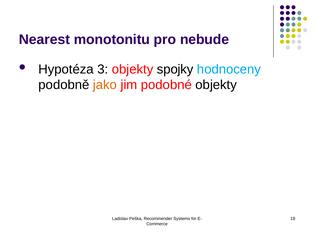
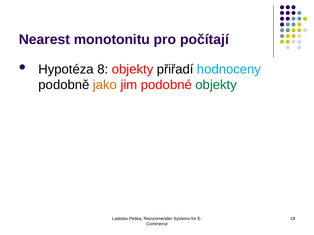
nebude: nebude -> počítají (204, 40)
3: 3 -> 8 (103, 69)
spojky: spojky -> přiřadí (175, 69)
objekty colour: black -> green (216, 85)
